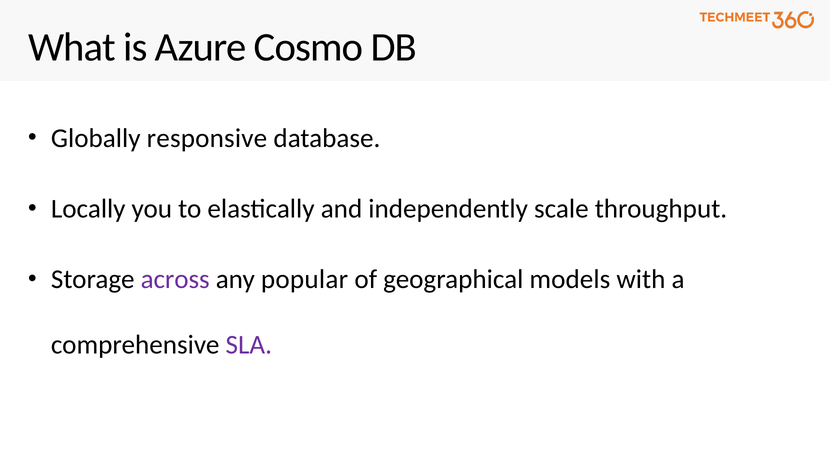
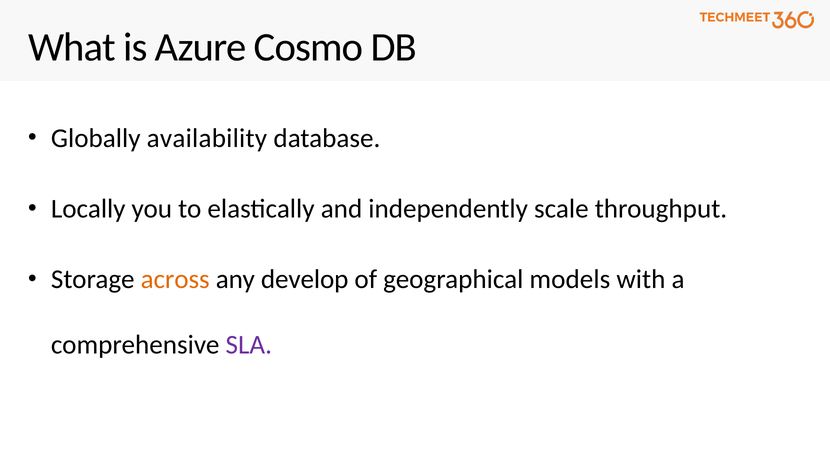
responsive: responsive -> availability (207, 138)
across colour: purple -> orange (175, 279)
popular: popular -> develop (305, 279)
